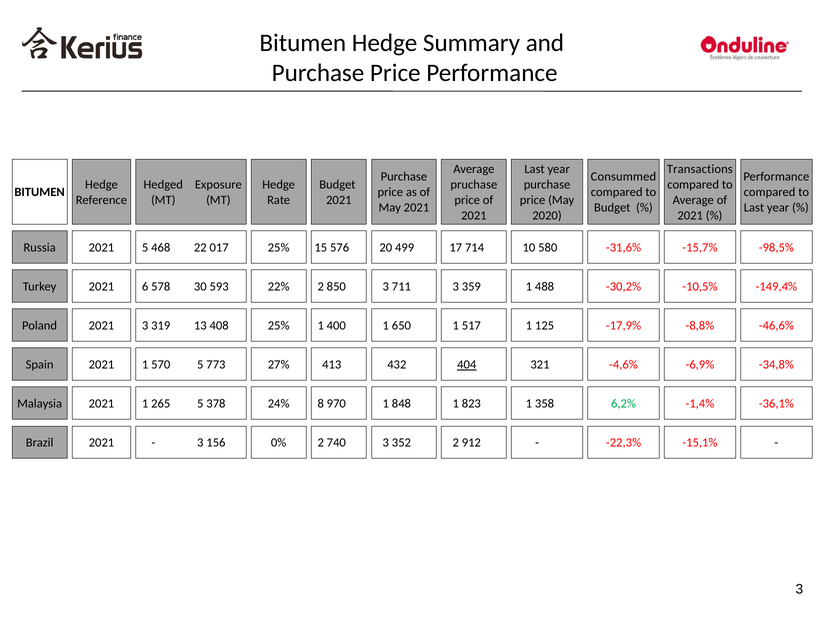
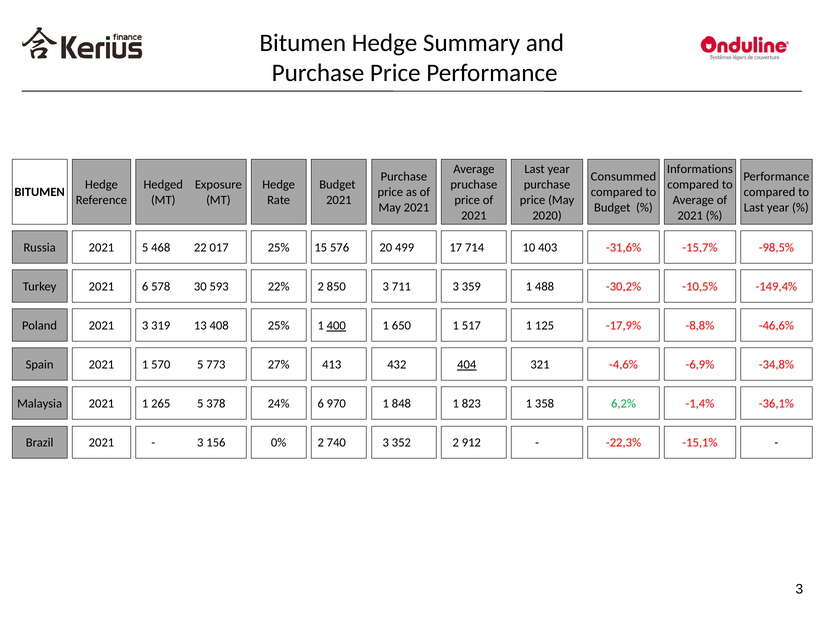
Transactions: Transactions -> Informations (700, 169)
580: 580 -> 403 (548, 247)
400 underline: none -> present (336, 325)
24% 8: 8 -> 6 (321, 404)
